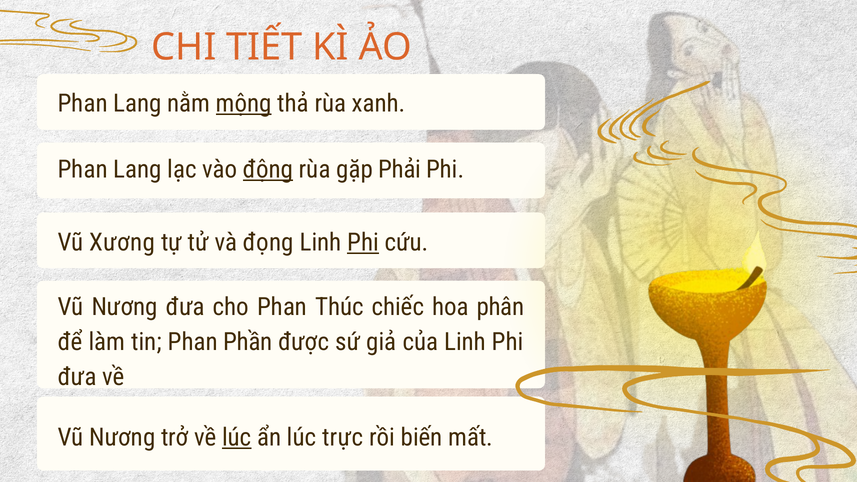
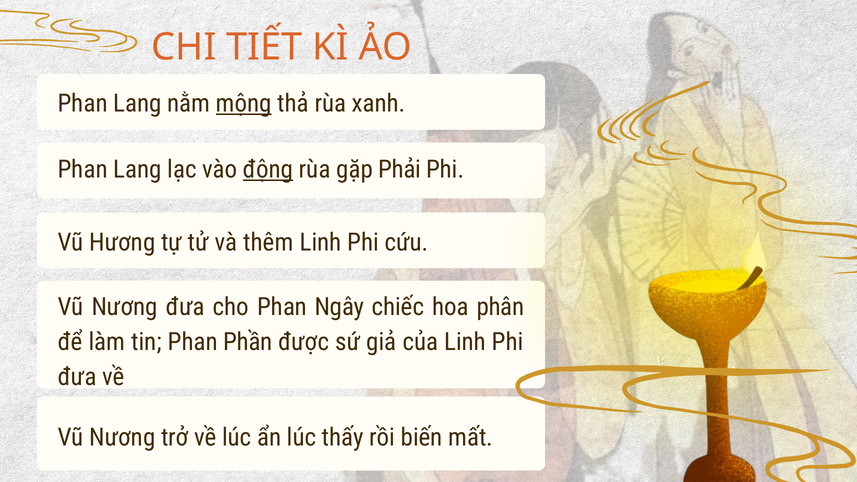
Xương: Xương -> Hương (122, 242)
đọng: đọng -> thêm (268, 242)
Phi underline: present -> none (363, 242)
Thúc: Thúc -> Ngây (339, 307)
lúc underline: present -> none (237, 438)
trực: trực -> thấy (343, 438)
